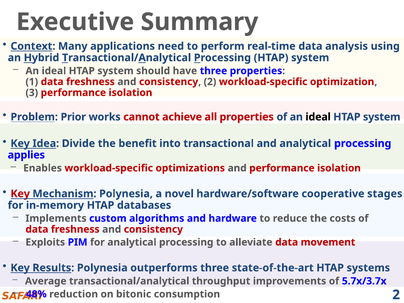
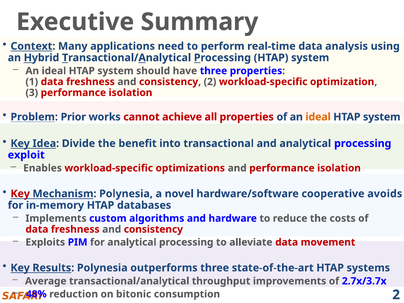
ideal colour: black -> orange (318, 117)
applies: applies -> exploit (26, 155)
stages: stages -> avoids (385, 194)
5.7x/3.7x: 5.7x/3.7x -> 2.7x/3.7x (364, 281)
